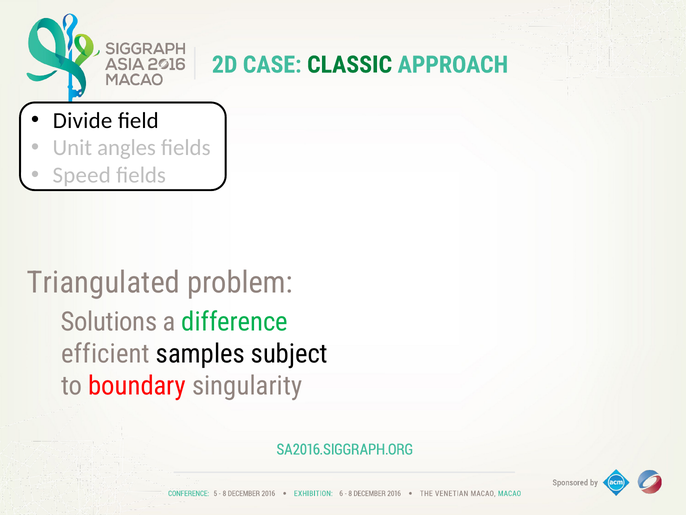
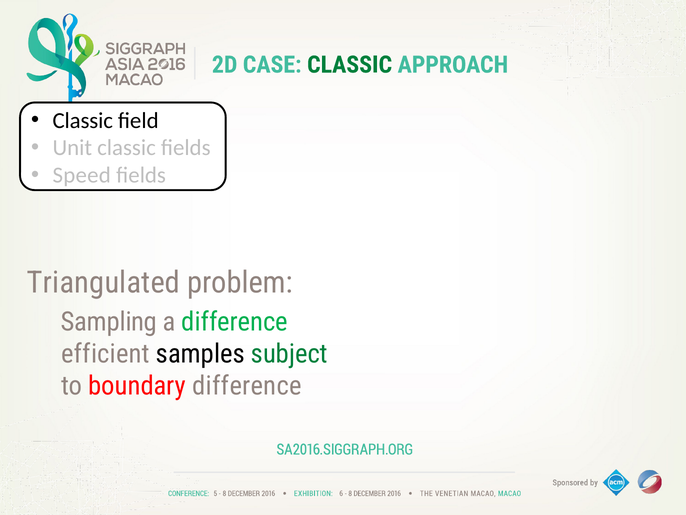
Divide: Divide -> Classic (83, 120)
Unit angles: angles -> classic (126, 148)
Solutions: Solutions -> Sampling (109, 322)
subject colour: black -> green (289, 353)
boundary singularity: singularity -> difference (247, 385)
